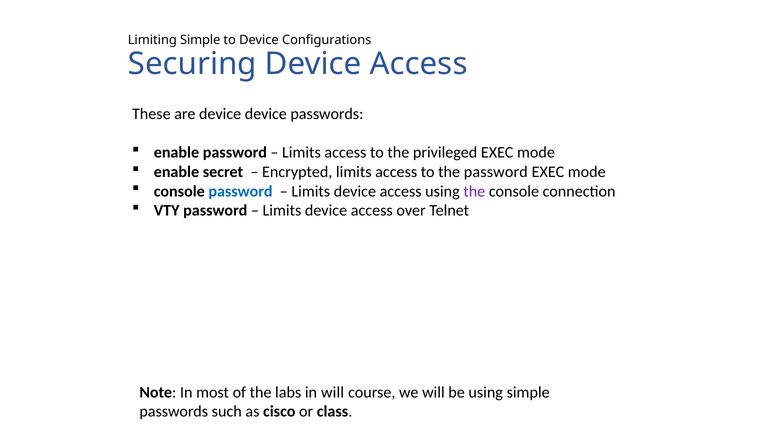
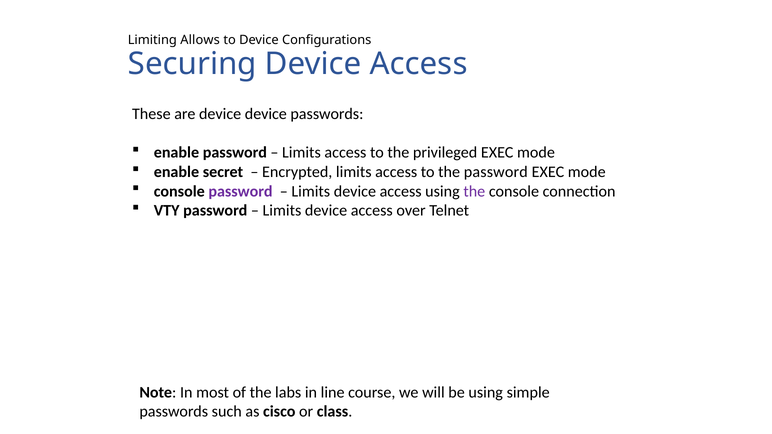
Limiting Simple: Simple -> Allows (200, 40)
password colour: blue -> purple (241, 191)
in will: will -> line (333, 392)
